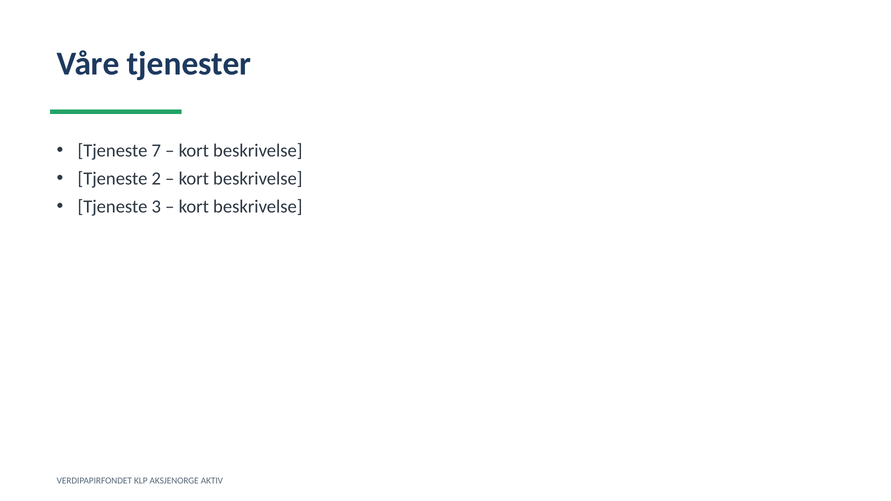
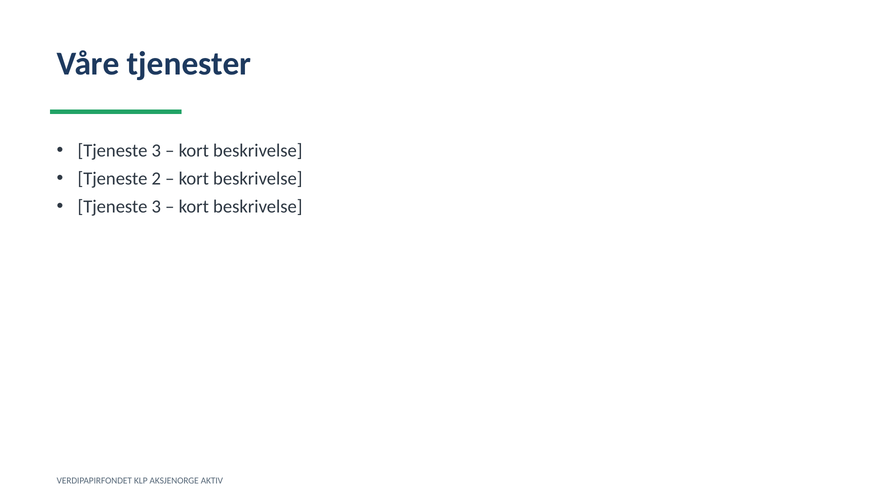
7: 7 -> 3 (156, 151)
